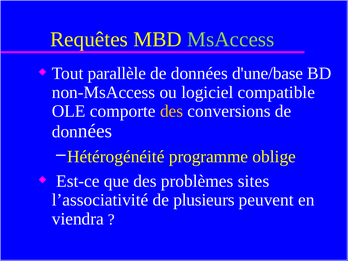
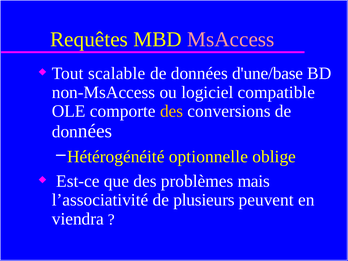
MsAccess colour: light green -> pink (231, 39)
parallèle: parallèle -> scalable (117, 74)
programme: programme -> optionnelle (208, 157)
sites: sites -> mais (254, 181)
